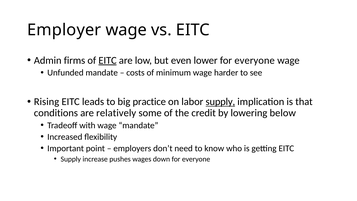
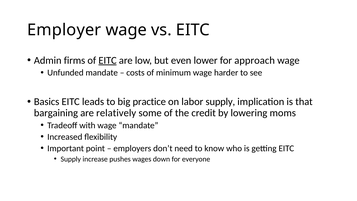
lower for everyone: everyone -> approach (255, 60)
Rising: Rising -> Basics (47, 102)
supply underline: present -> none (220, 102)
conditions: conditions -> bargaining (56, 113)
below: below -> moms (283, 113)
